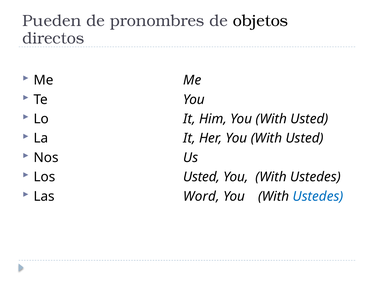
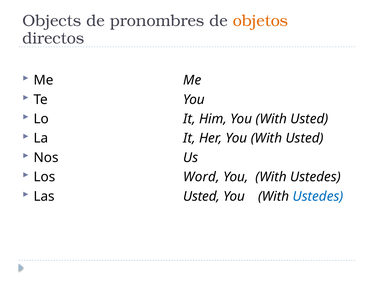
Pueden: Pueden -> Objects (52, 21)
objetos colour: black -> orange (261, 21)
Los Usted: Usted -> Word (201, 177)
Las Word: Word -> Usted (202, 196)
